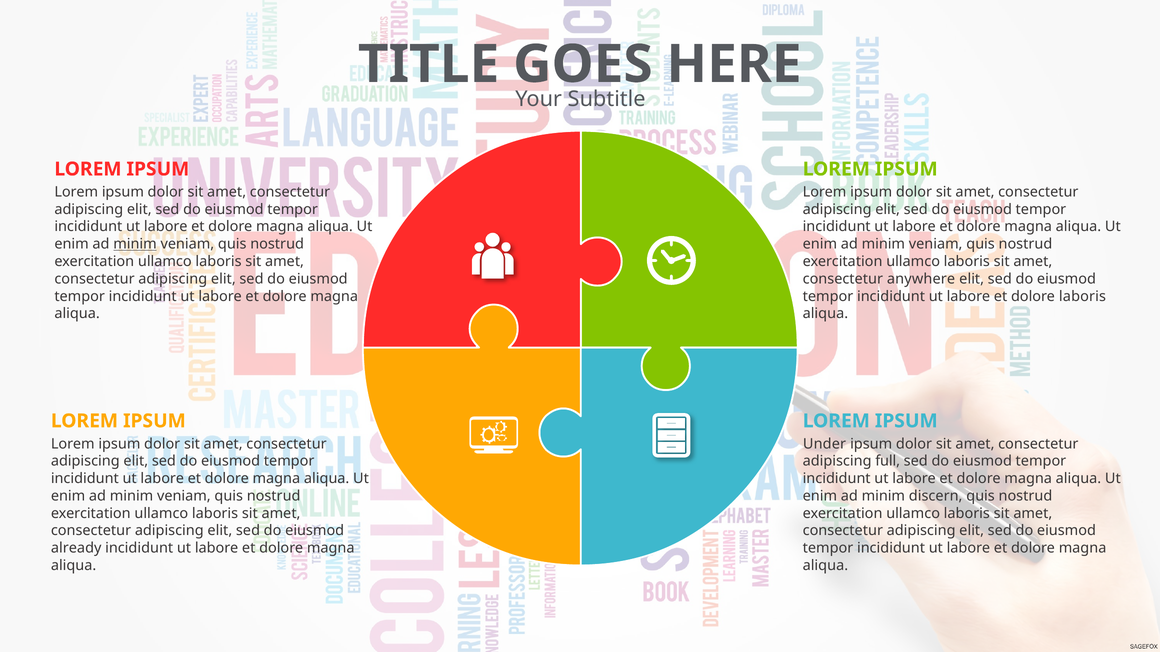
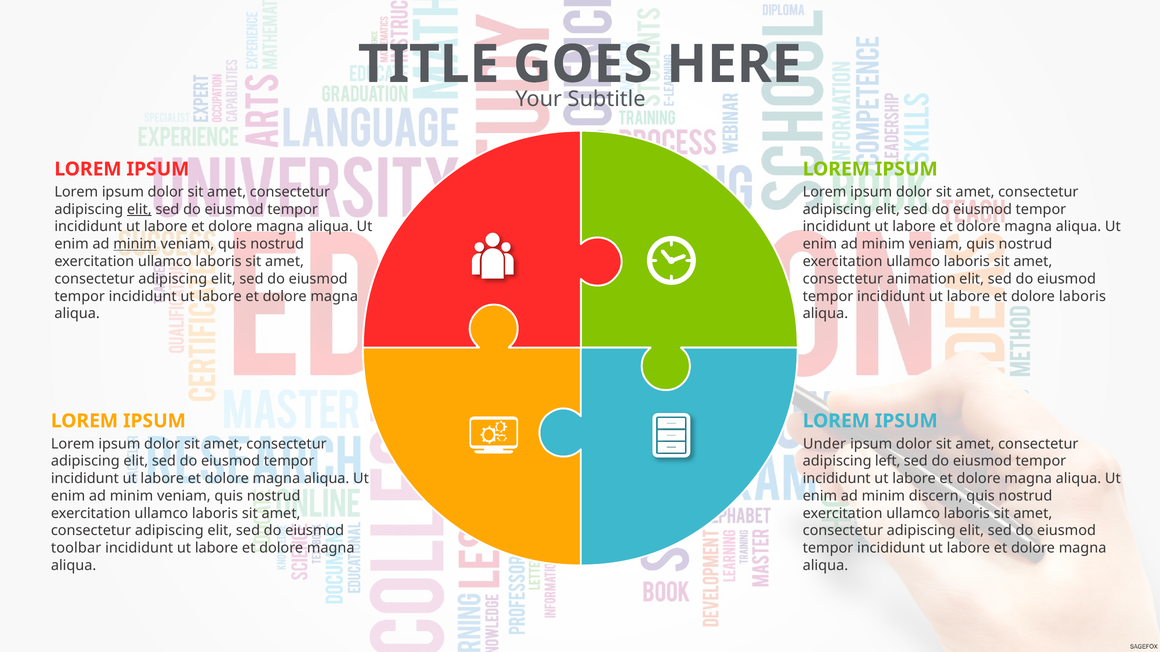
elit underline: none -> present (139, 209)
anywhere: anywhere -> animation (921, 279)
full: full -> left (888, 461)
already: already -> toolbar (76, 548)
